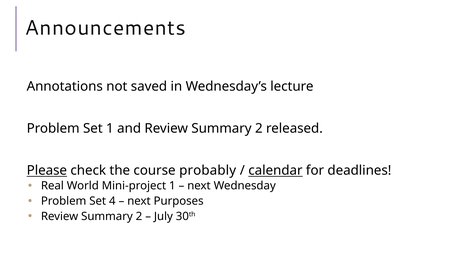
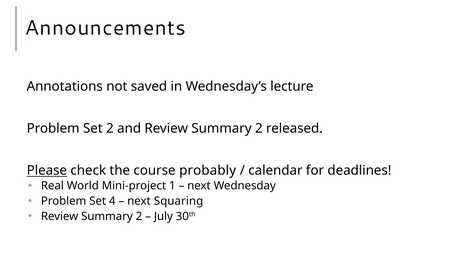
Set 1: 1 -> 2 (110, 129)
calendar underline: present -> none (275, 171)
Purposes: Purposes -> Squaring (179, 201)
